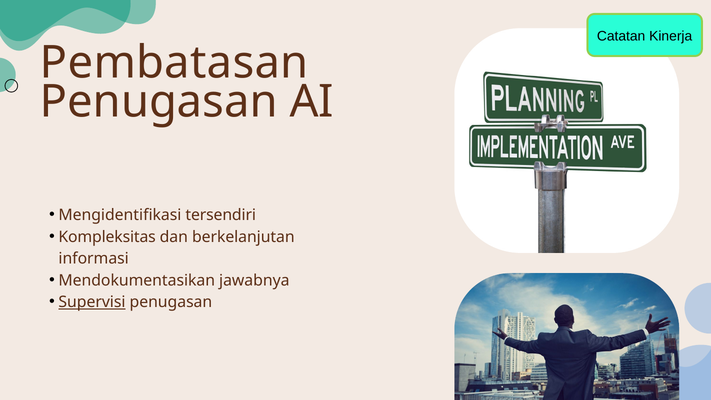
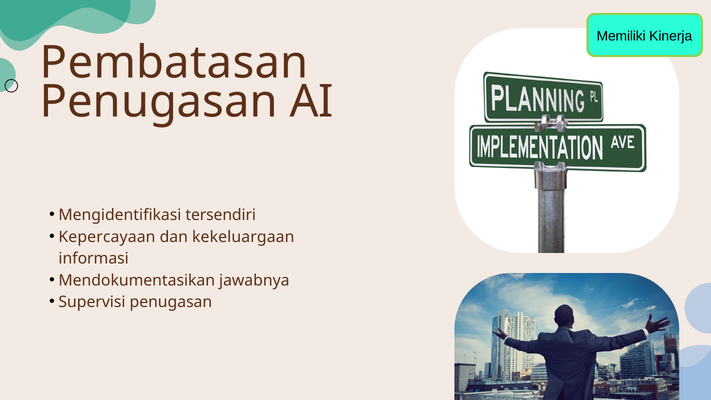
Catatan: Catatan -> Memiliki (621, 36)
Kompleksitas: Kompleksitas -> Kepercayaan (107, 237)
berkelanjutan: berkelanjutan -> kekeluargaan (243, 237)
Supervisi underline: present -> none (92, 302)
